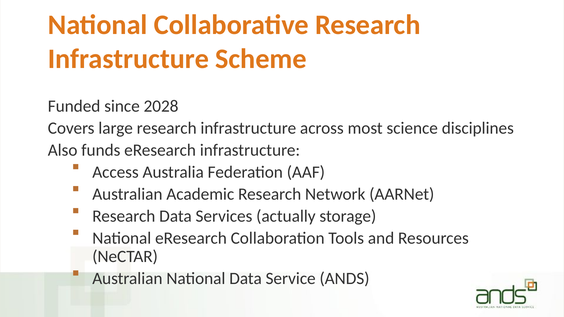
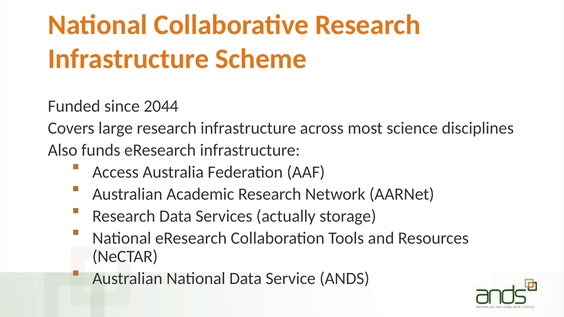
2028: 2028 -> 2044 (161, 106)
